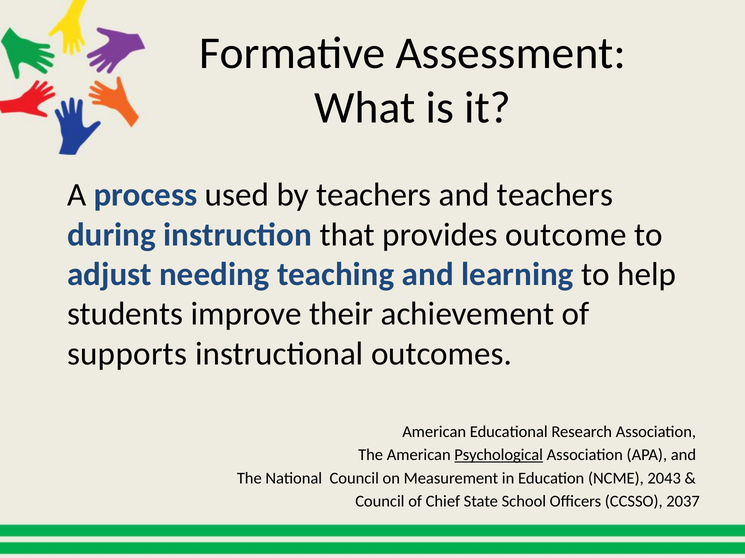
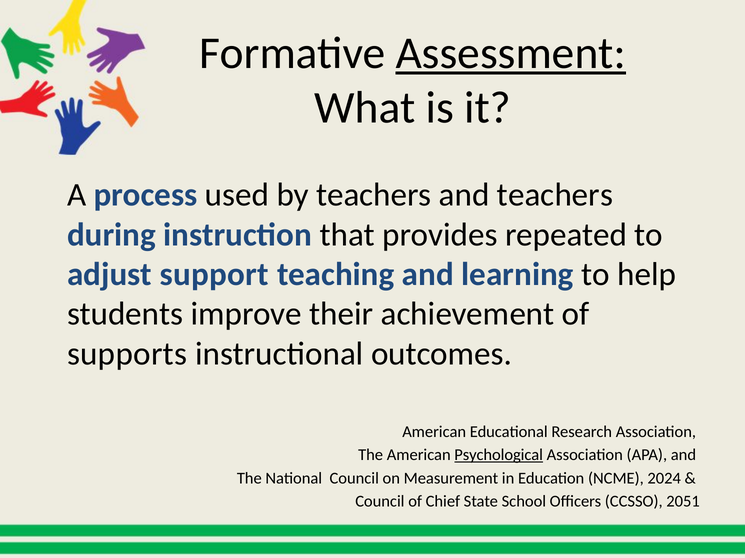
Assessment underline: none -> present (511, 53)
outcome: outcome -> repeated (566, 235)
needing: needing -> support (214, 275)
2043: 2043 -> 2024 (664, 479)
2037: 2037 -> 2051 (683, 502)
